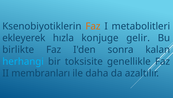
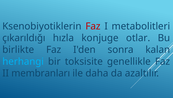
Faz colour: orange -> red (93, 26)
ekleyerek: ekleyerek -> çıkarıldığı (24, 38)
gelir: gelir -> otlar (138, 38)
